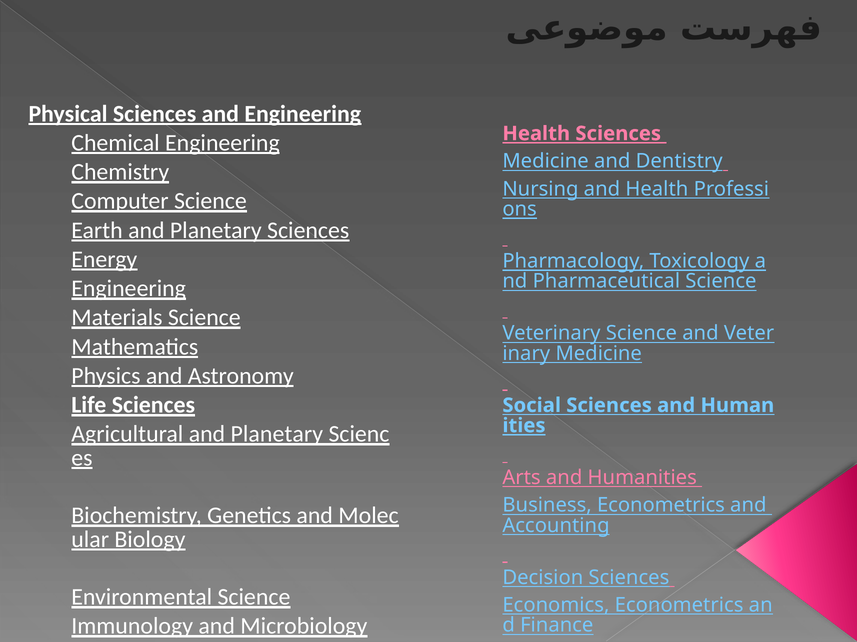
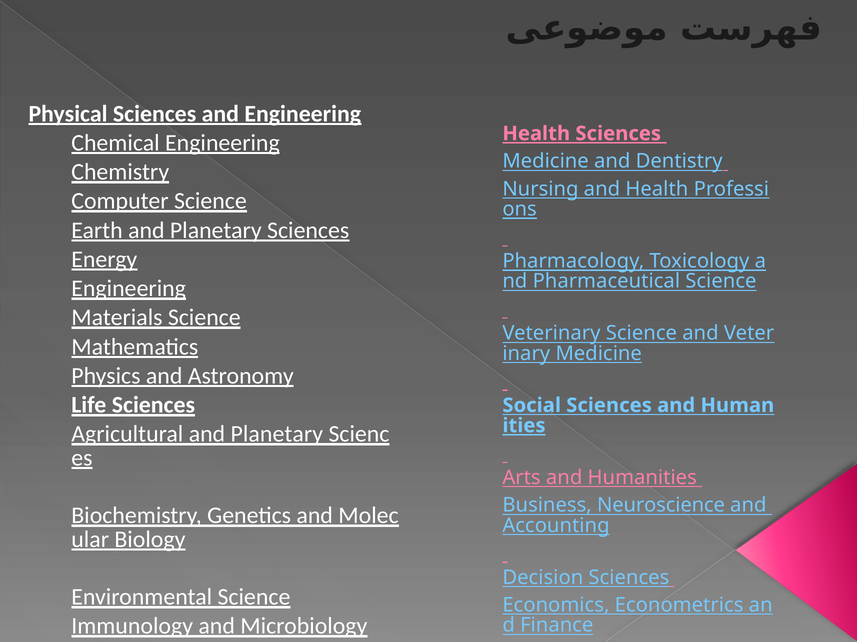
Business Econometrics: Econometrics -> Neuroscience (661, 506)
